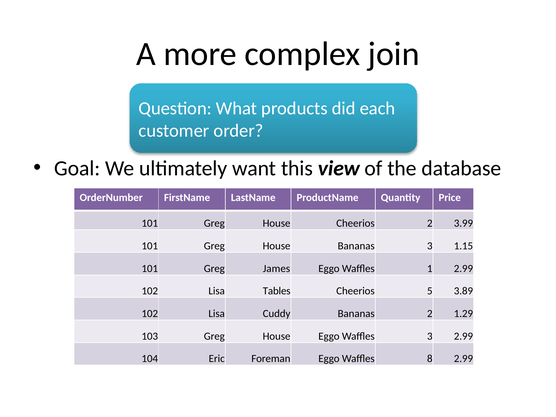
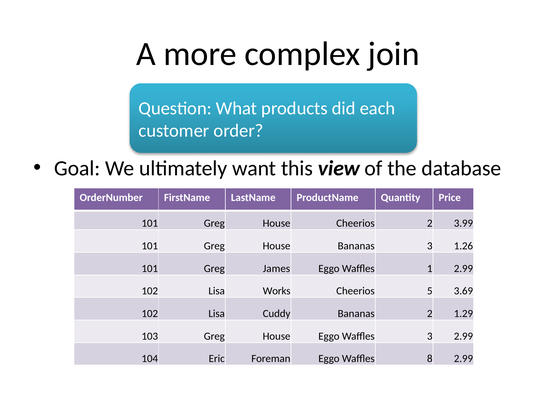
1.15: 1.15 -> 1.26 (463, 246)
Tables: Tables -> Works (277, 291)
3.89: 3.89 -> 3.69 (463, 291)
